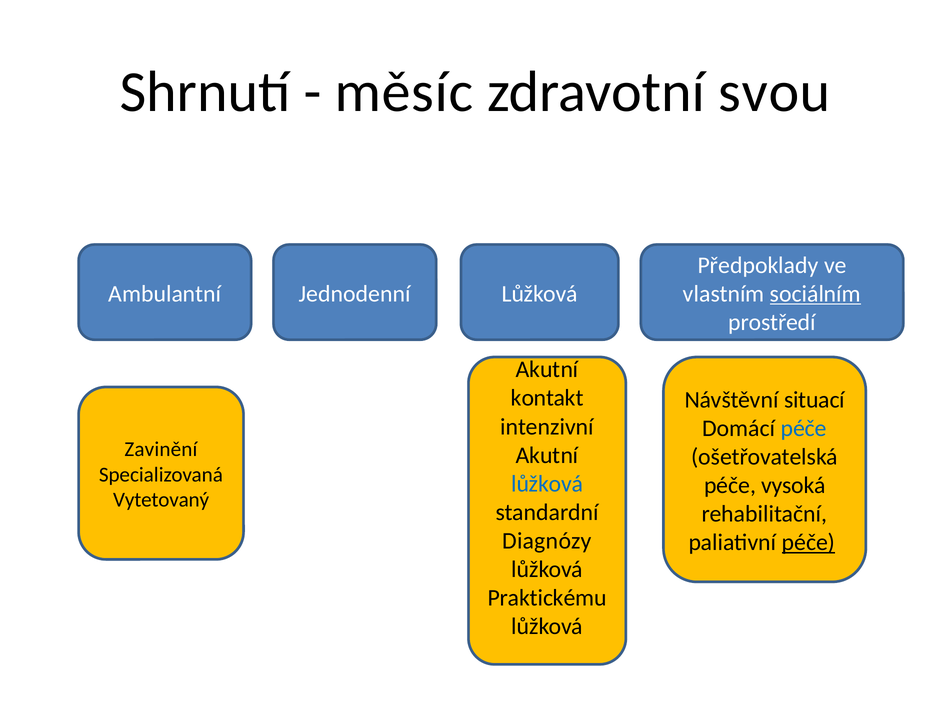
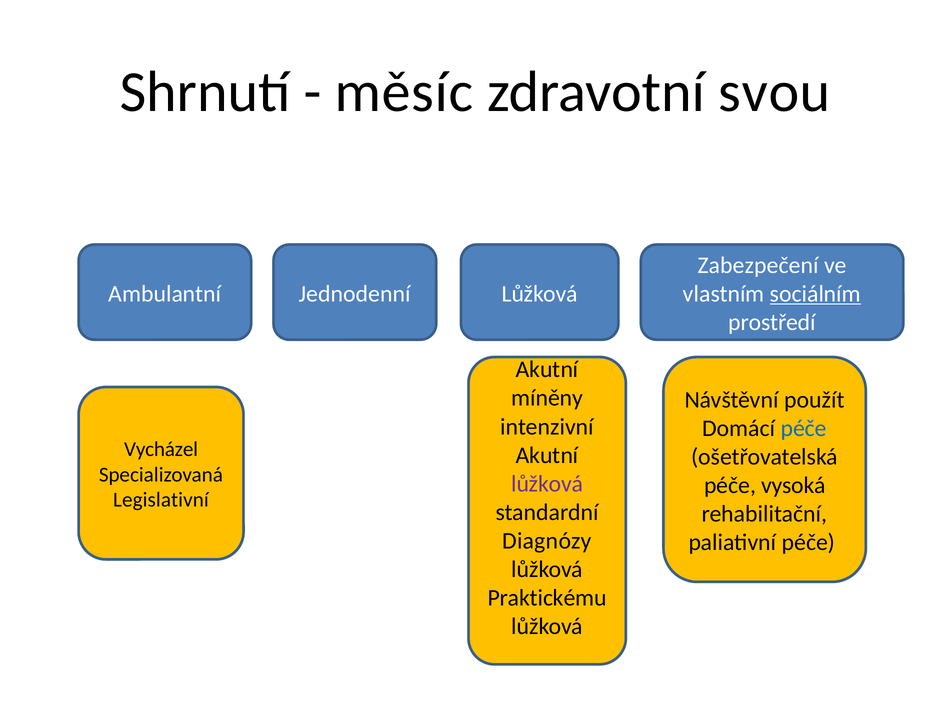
Předpoklady: Předpoklady -> Zabezpečení (758, 265)
kontakt: kontakt -> míněny (547, 398)
situací: situací -> použít (814, 400)
Zavinění: Zavinění -> Vycházel (161, 449)
lůžková colour: blue -> purple (547, 484)
Vytetovaný: Vytetovaný -> Legislativní (161, 500)
péče underline: present -> none (808, 543)
